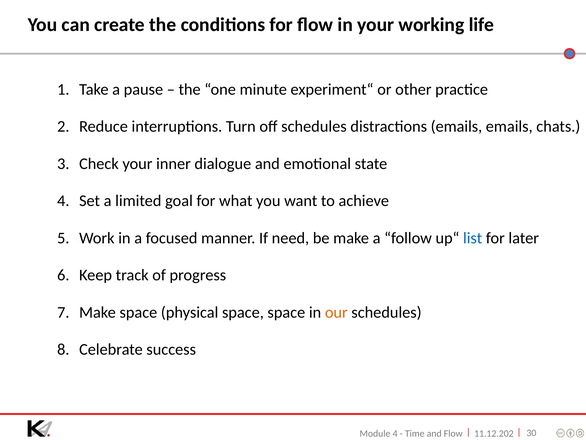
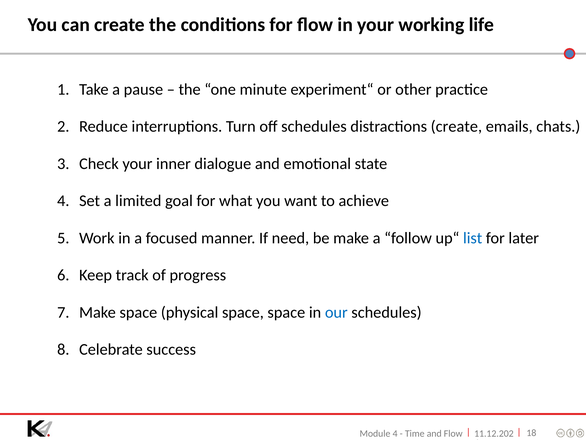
distractions emails: emails -> create (456, 126)
our colour: orange -> blue (336, 312)
30: 30 -> 18 (531, 432)
